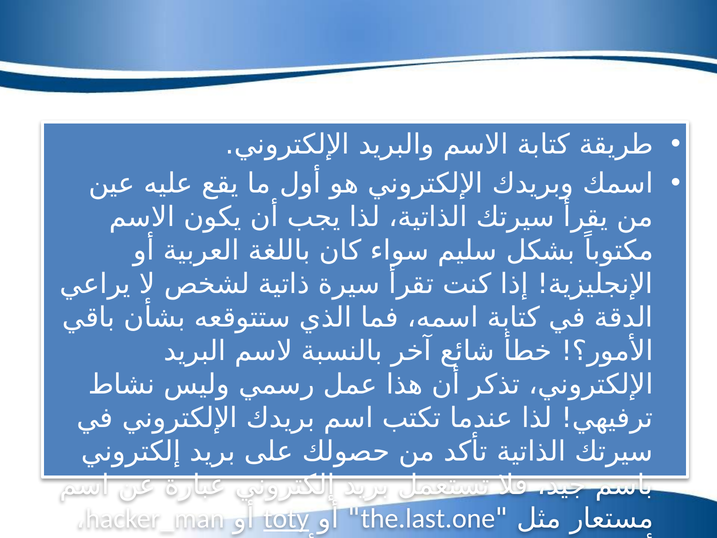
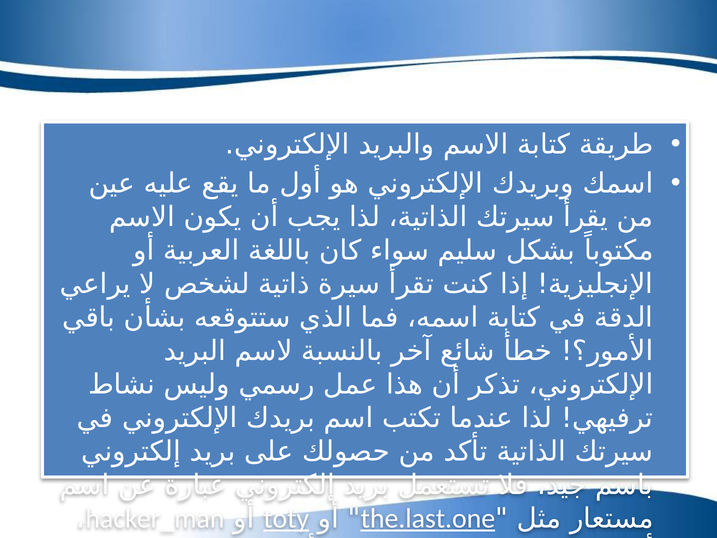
the.last.one underline: none -> present (428, 518)
